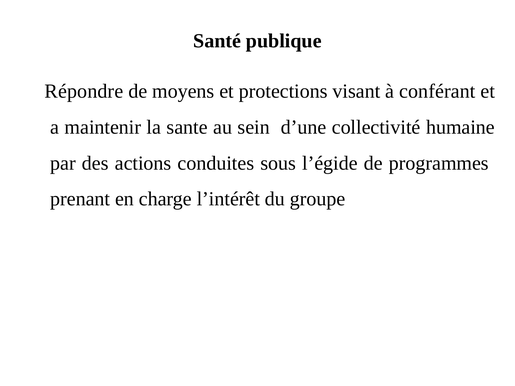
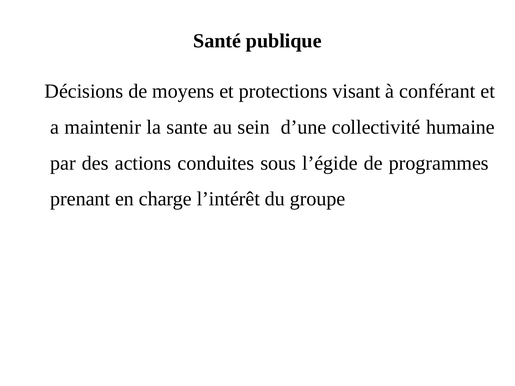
Répondre: Répondre -> Décisions (84, 91)
